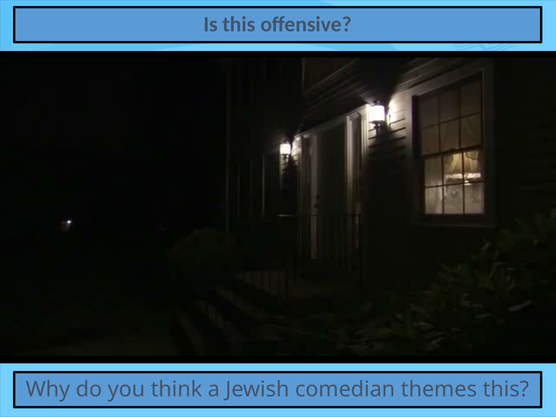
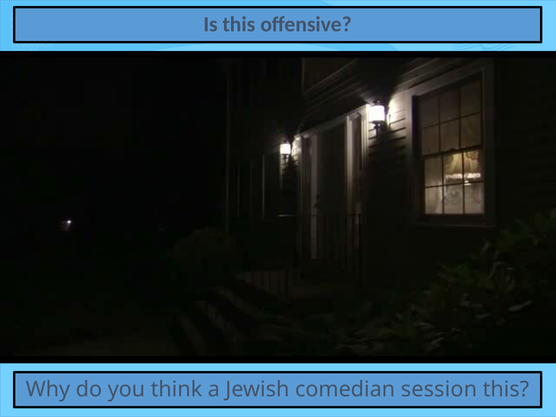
themes: themes -> session (439, 390)
